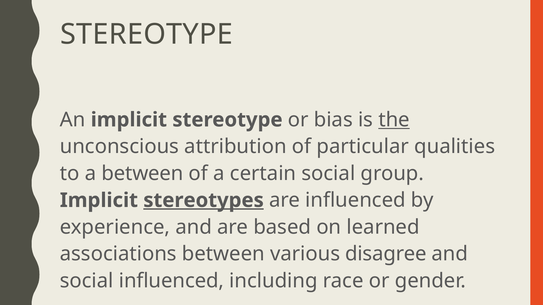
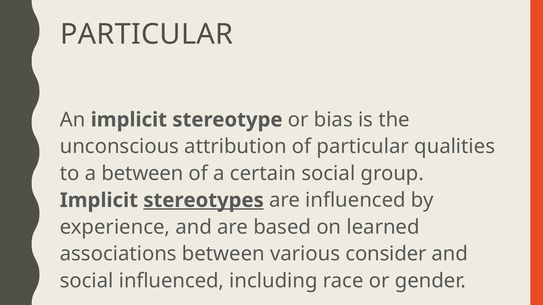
STEREOTYPE: STEREOTYPE -> PARTICULAR (147, 34)
the underline: present -> none (394, 120)
disagree: disagree -> consider (386, 254)
